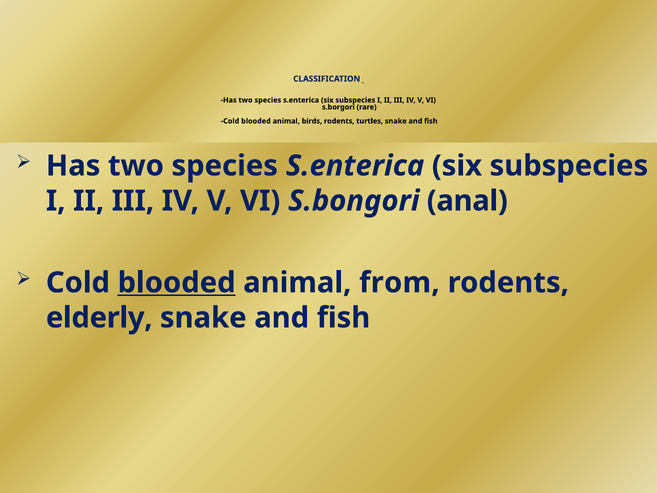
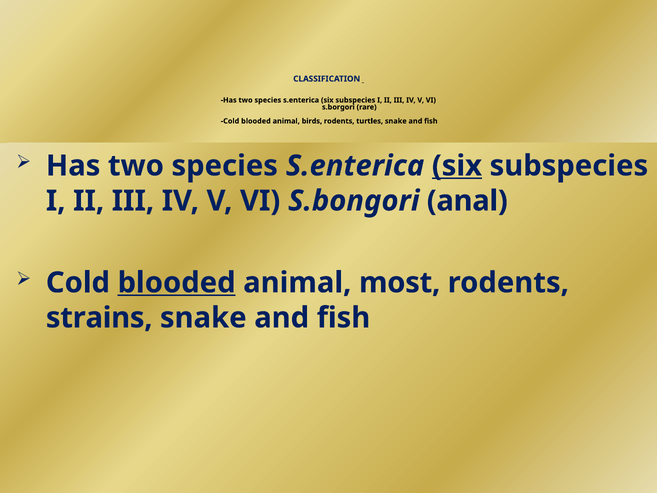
six underline: none -> present (457, 166)
from: from -> most (400, 283)
elderly: elderly -> strains (99, 318)
